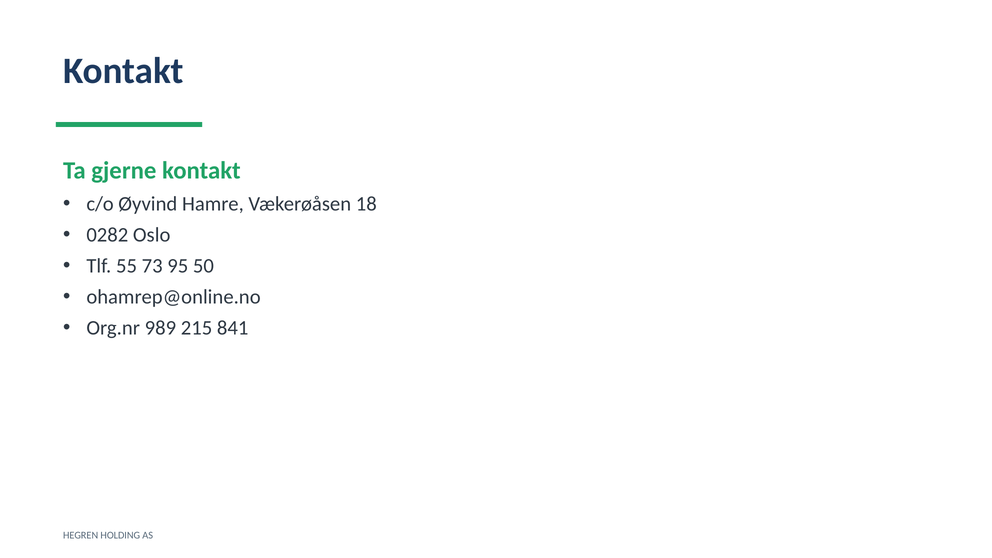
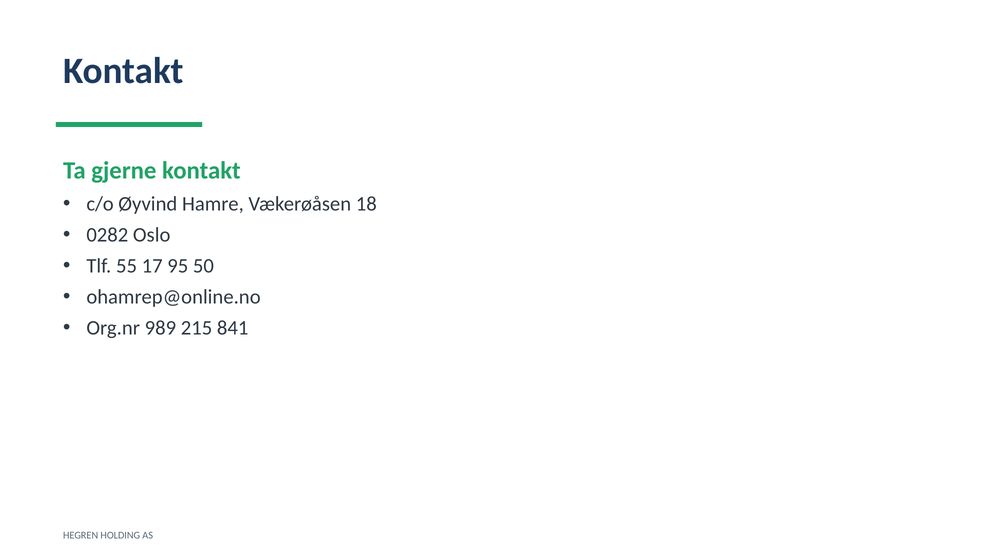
73: 73 -> 17 (152, 266)
